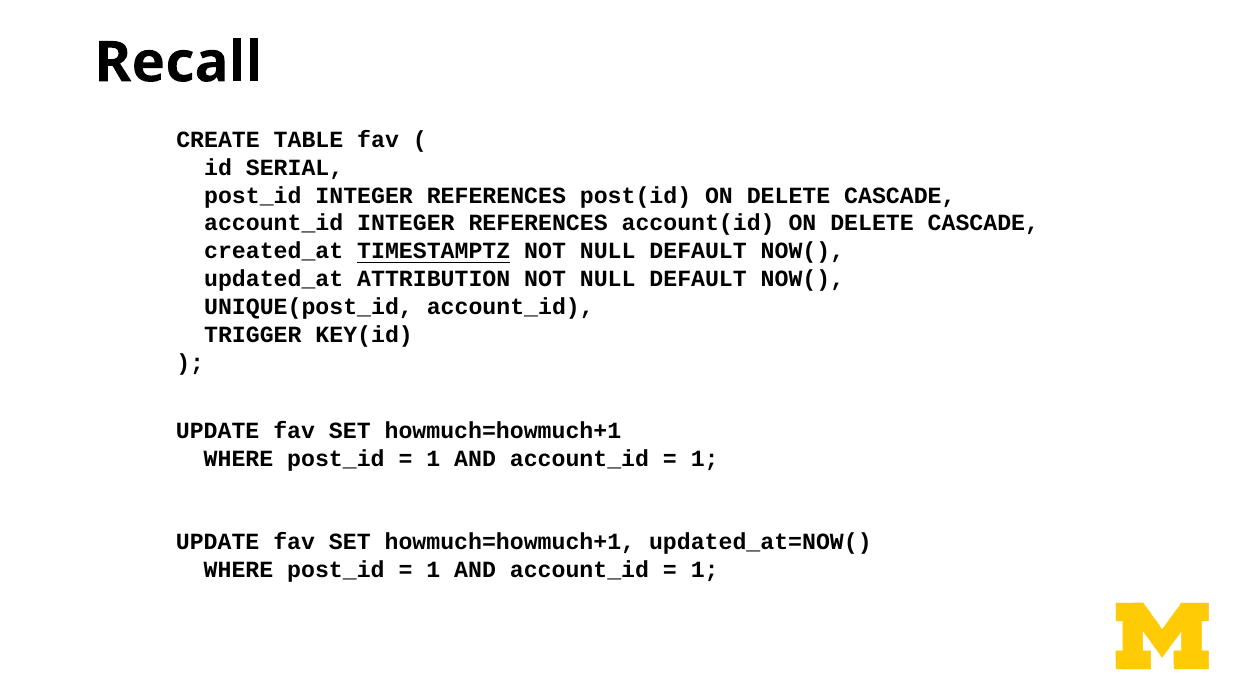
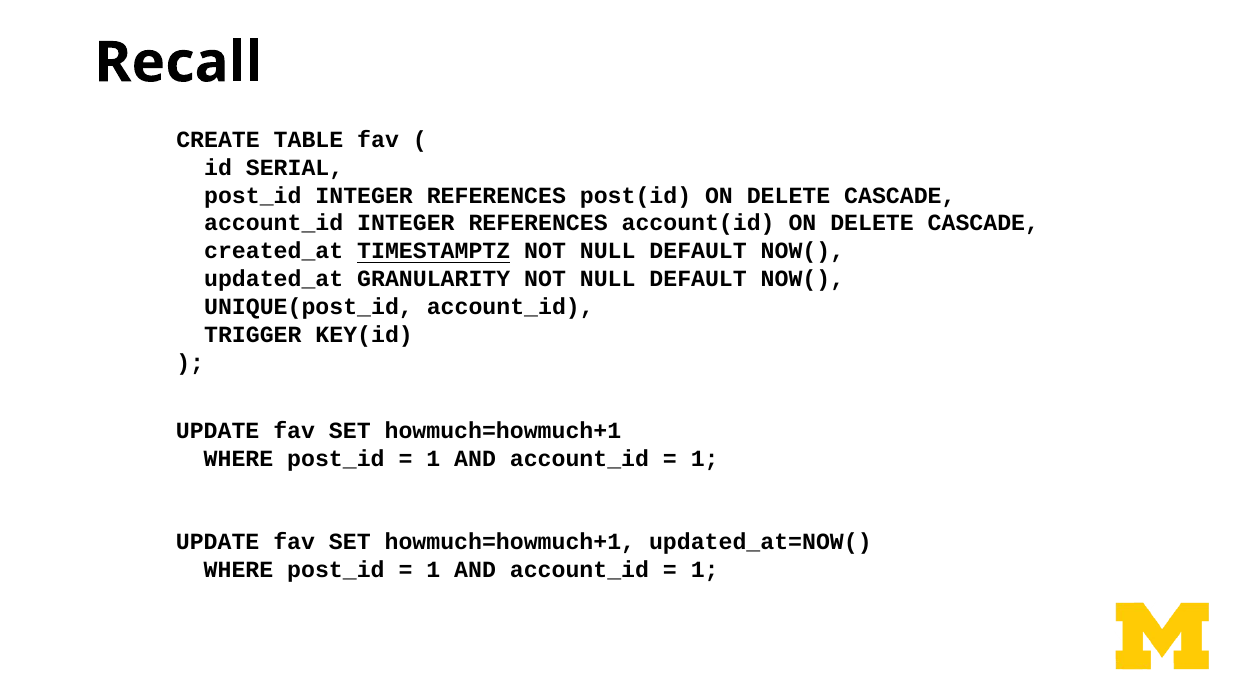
ATTRIBUTION: ATTRIBUTION -> GRANULARITY (434, 279)
